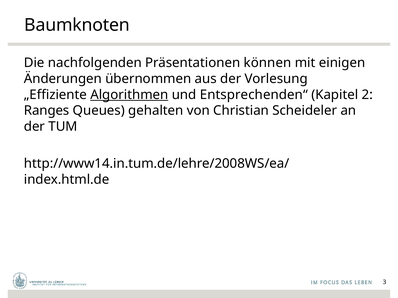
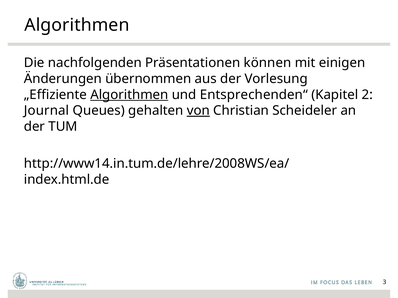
Baumknoten: Baumknoten -> Algorithmen (77, 25)
Ranges: Ranges -> Journal (47, 111)
von underline: none -> present (198, 111)
